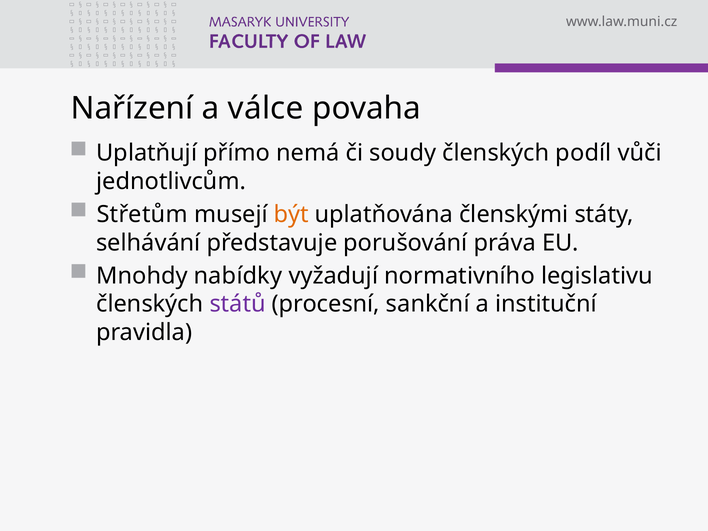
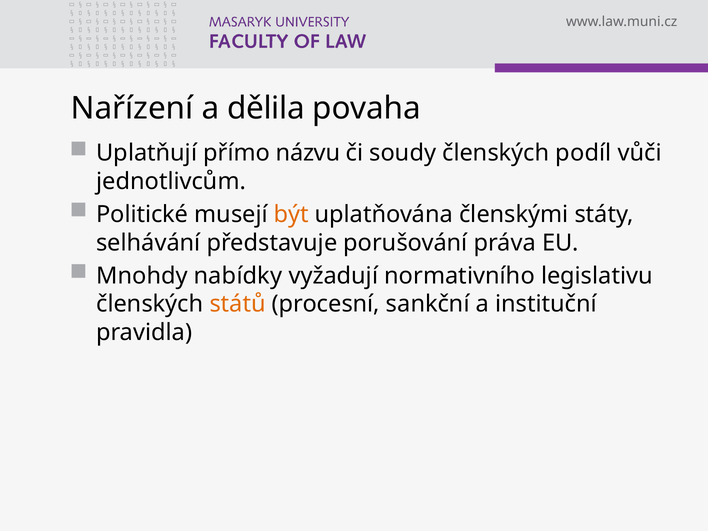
válce: válce -> dělila (266, 108)
nemá: nemá -> názvu (308, 153)
Střetům: Střetům -> Politické (142, 214)
států colour: purple -> orange (238, 304)
